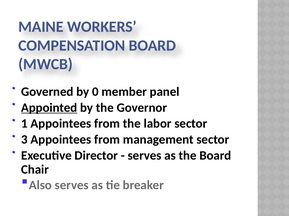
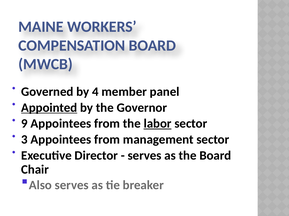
0: 0 -> 4 (95, 92)
1: 1 -> 9 (24, 124)
labor underline: none -> present (158, 124)
